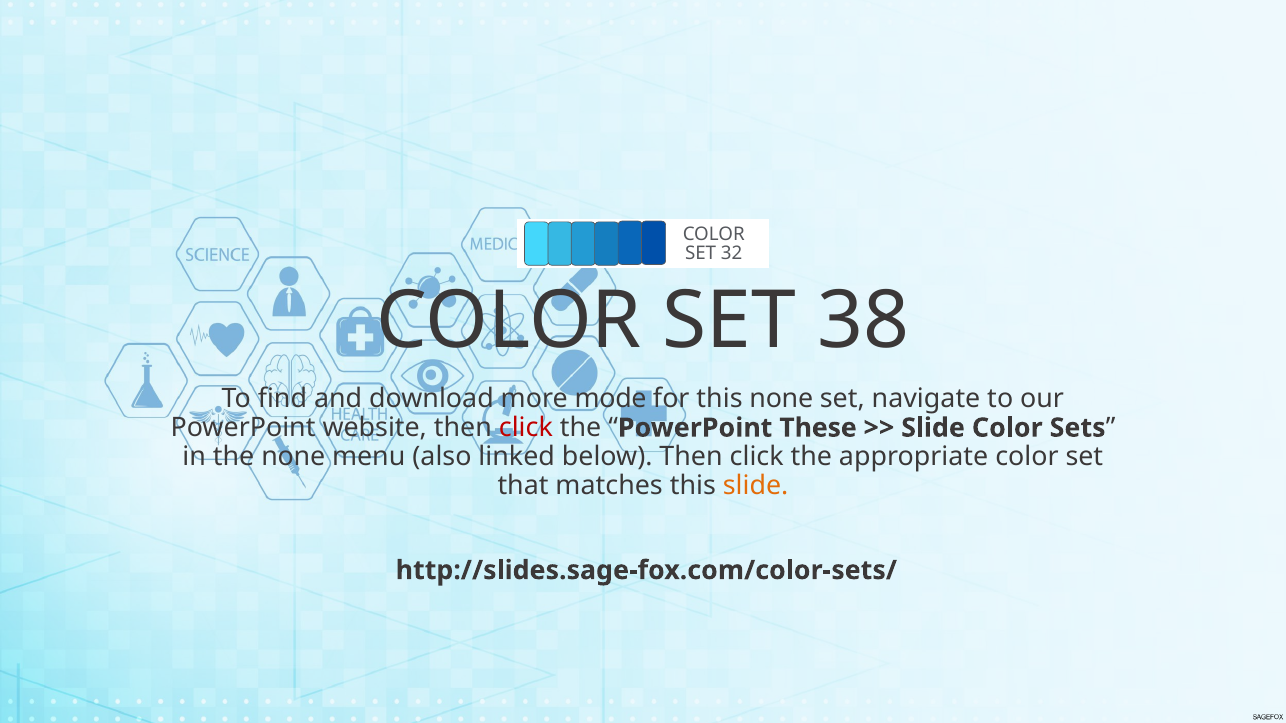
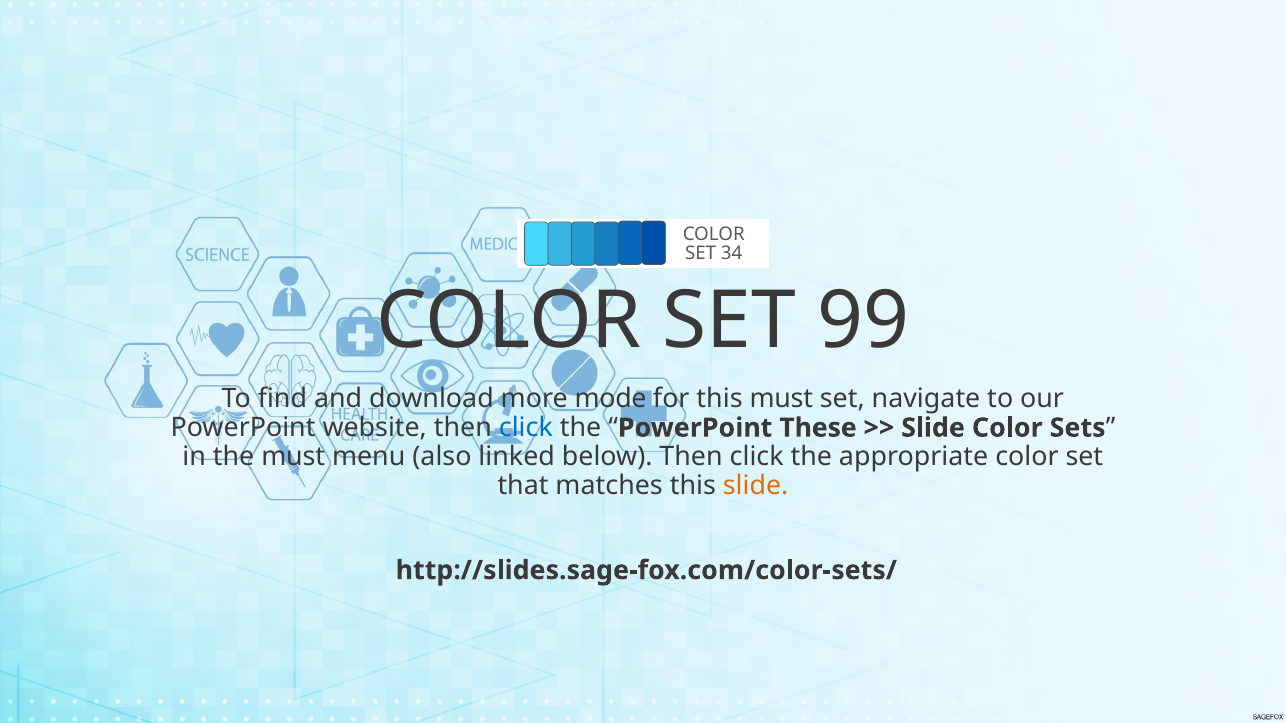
32: 32 -> 34 (732, 253)
38: 38 -> 99 (863, 321)
this none: none -> must (781, 399)
click colour: red -> blue (526, 428)
the none: none -> must (293, 457)
